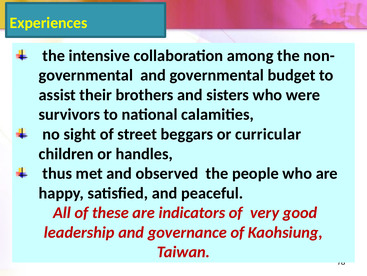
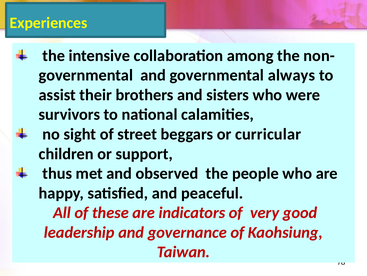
budget: budget -> always (291, 75)
handles: handles -> support (144, 153)
